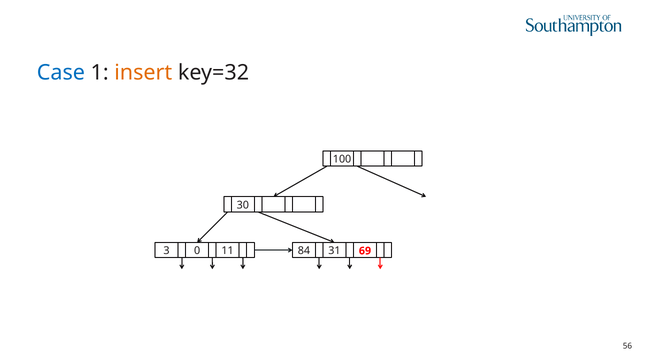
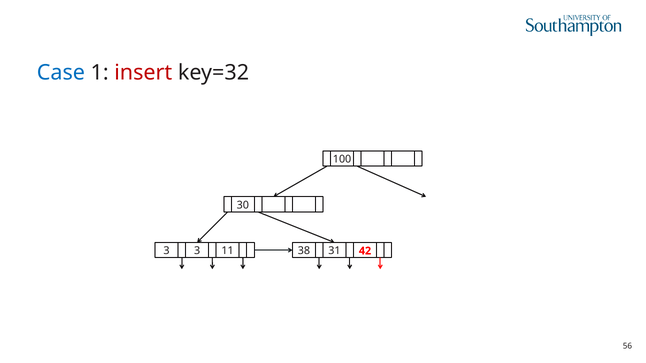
insert colour: orange -> red (143, 73)
3 0: 0 -> 3 (197, 251)
84: 84 -> 38 (304, 251)
69: 69 -> 42 (365, 251)
